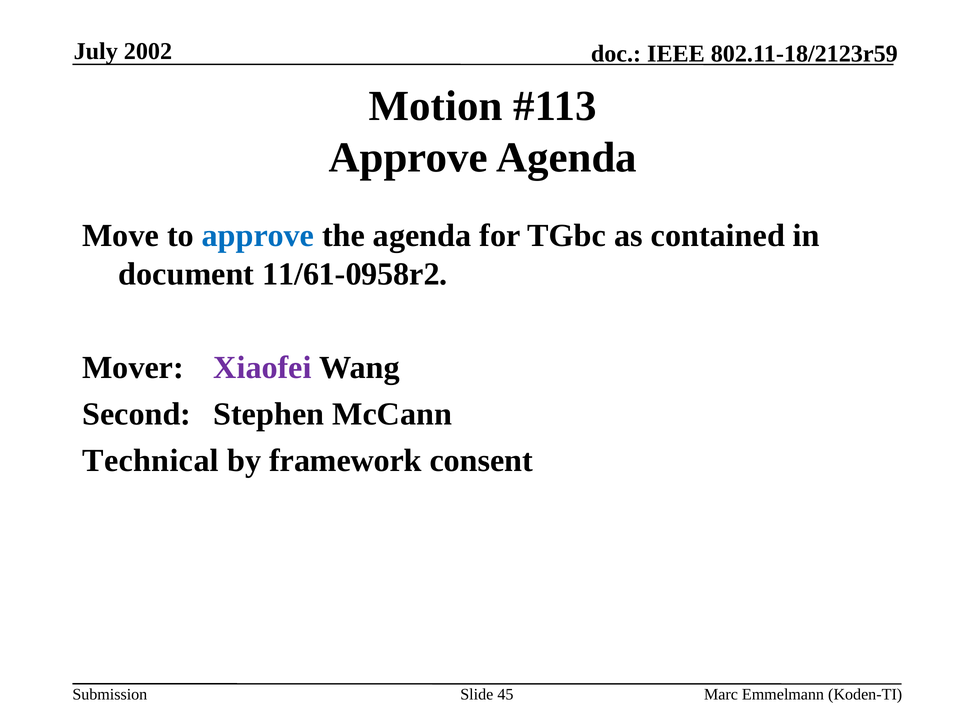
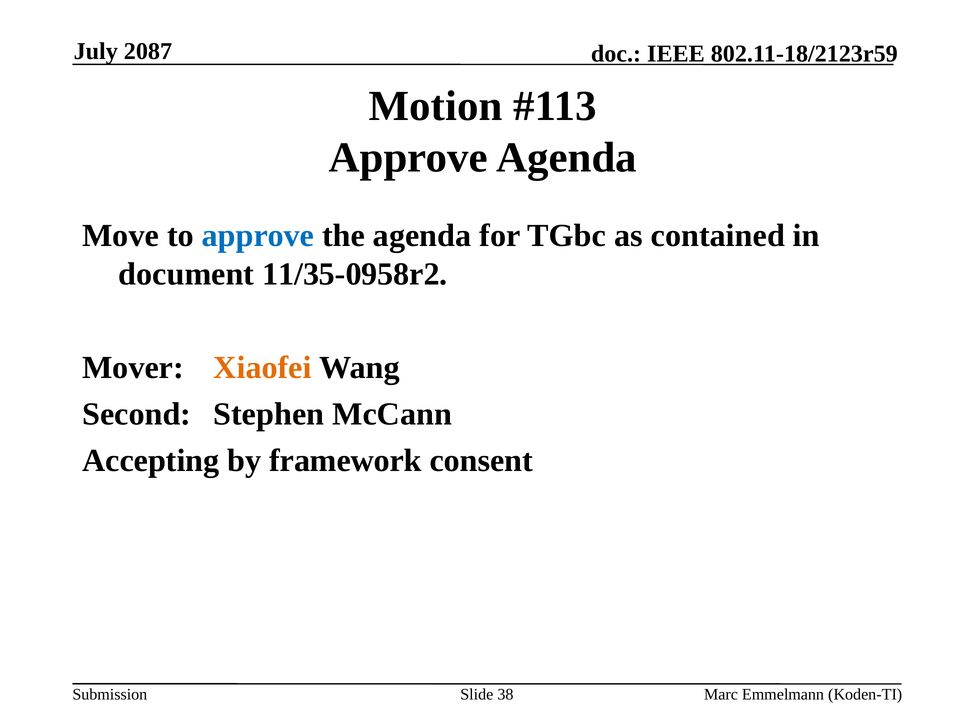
2002: 2002 -> 2087 (148, 51)
11/61-0958r2: 11/61-0958r2 -> 11/35-0958r2 (355, 274)
Xiaofei colour: purple -> orange (262, 368)
Technical: Technical -> Accepting (151, 461)
45: 45 -> 38 (505, 695)
